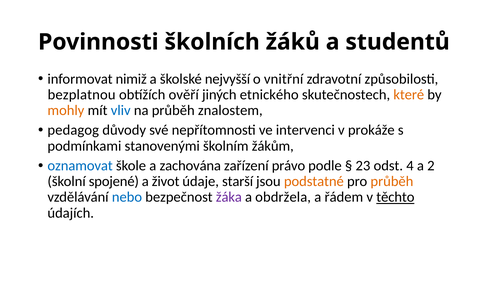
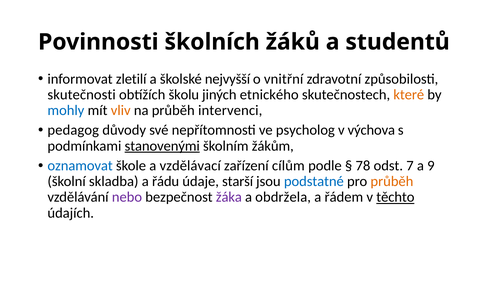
nimiž: nimiž -> zletilí (131, 79)
bezplatnou: bezplatnou -> skutečnosti (82, 95)
ověří: ověří -> školu (184, 95)
mohly colour: orange -> blue (66, 110)
vliv colour: blue -> orange (121, 110)
znalostem: znalostem -> intervenci (230, 110)
intervenci: intervenci -> psycholog (305, 130)
prokáže: prokáže -> výchova (371, 130)
stanovenými underline: none -> present (162, 146)
zachována: zachována -> vzdělávací (190, 166)
právo: právo -> cílům (288, 166)
23: 23 -> 78 (363, 166)
4: 4 -> 7 (410, 166)
2: 2 -> 9 (431, 166)
spojené: spojené -> skladba (114, 182)
život: život -> řádu (166, 182)
podstatné colour: orange -> blue (314, 182)
nebo colour: blue -> purple (127, 197)
